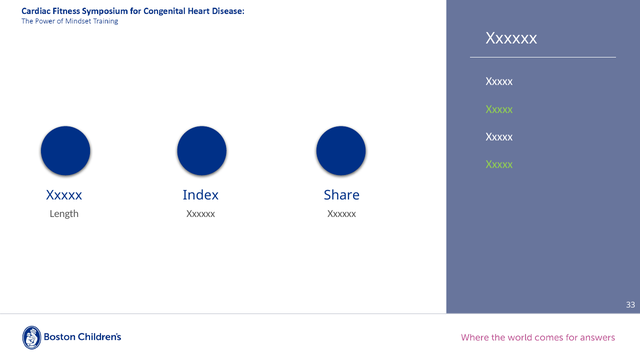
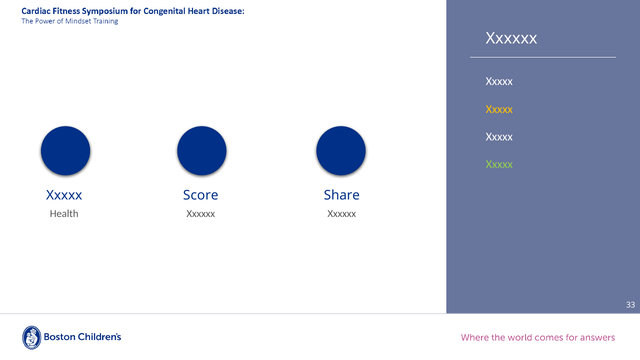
Xxxxx colour: light green -> yellow (499, 109)
Index: Index -> Score (201, 195)
Length: Length -> Health (64, 214)
